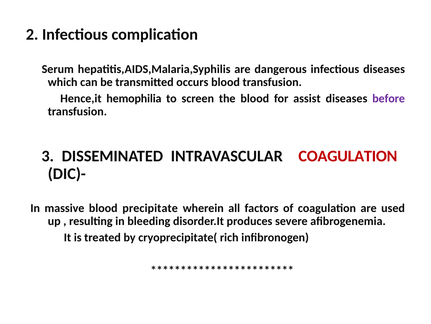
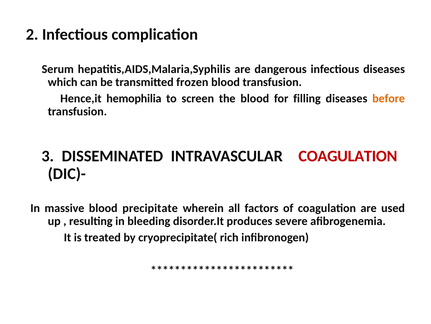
occurs: occurs -> frozen (192, 82)
assist: assist -> filling (307, 98)
before colour: purple -> orange (389, 98)
